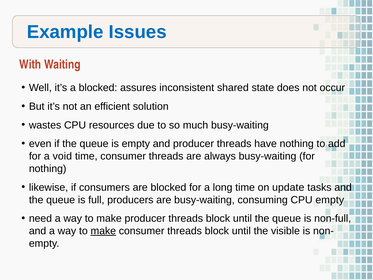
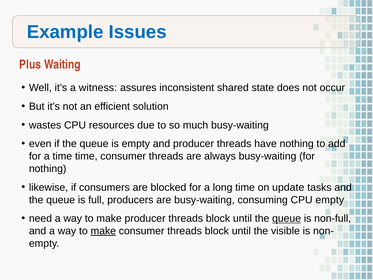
With: With -> Plus (30, 64)
a blocked: blocked -> witness (98, 88)
a void: void -> time (62, 156)
queue underline: none -> present (287, 218)
